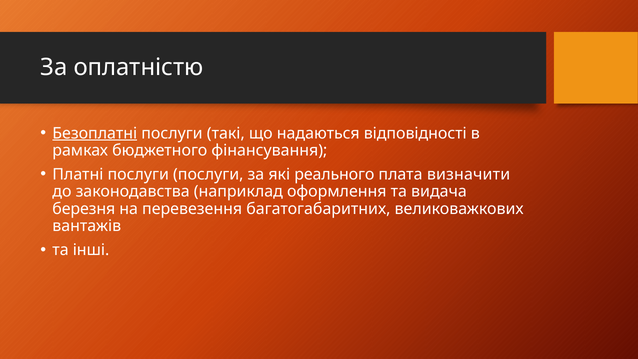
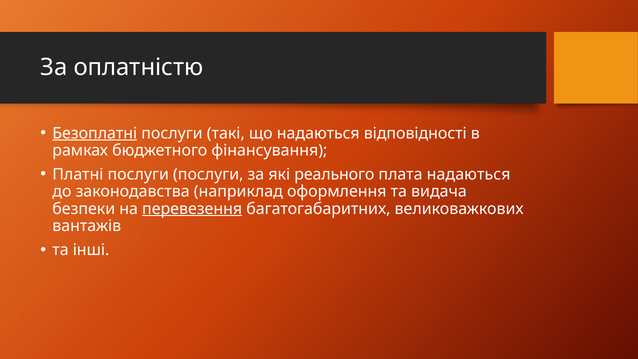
плата визначити: визначити -> надаються (469, 174)
березня: березня -> безпеки (84, 209)
перевезення underline: none -> present (192, 209)
